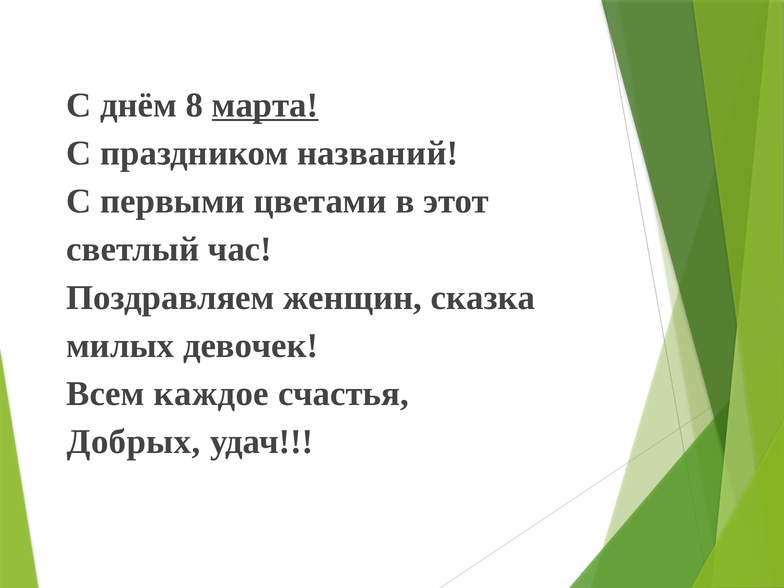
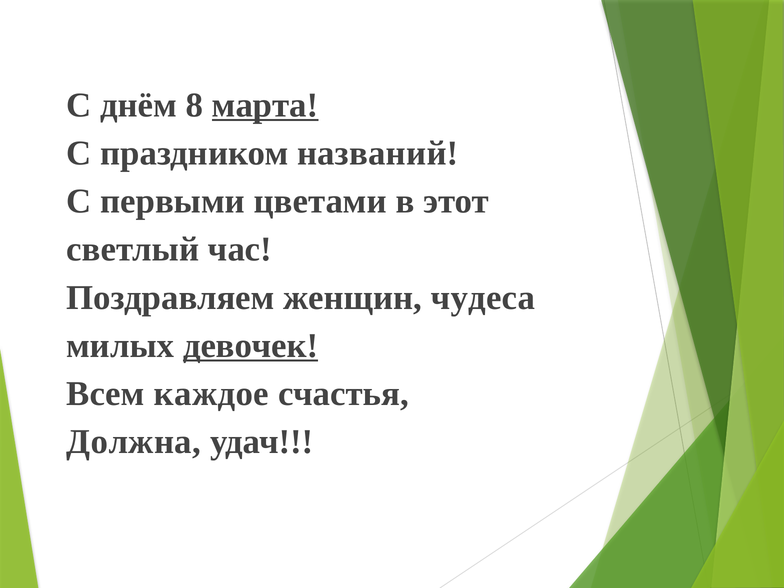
сказка: сказка -> чудеса (483, 298)
девочек underline: none -> present (251, 346)
Добрых: Добрых -> Должна (134, 442)
